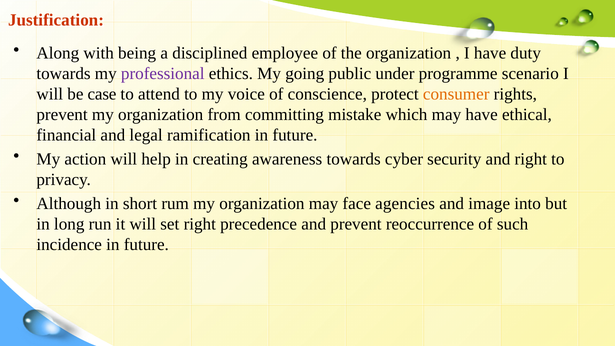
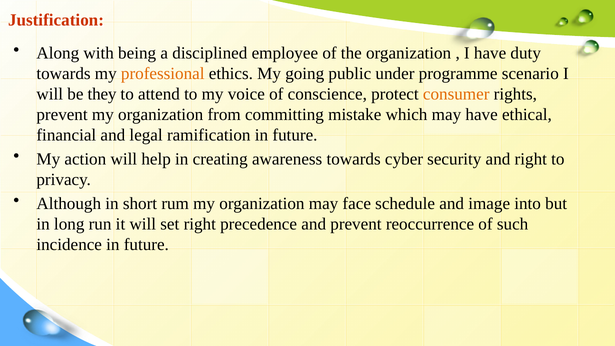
professional colour: purple -> orange (163, 74)
case: case -> they (102, 94)
agencies: agencies -> schedule (405, 203)
